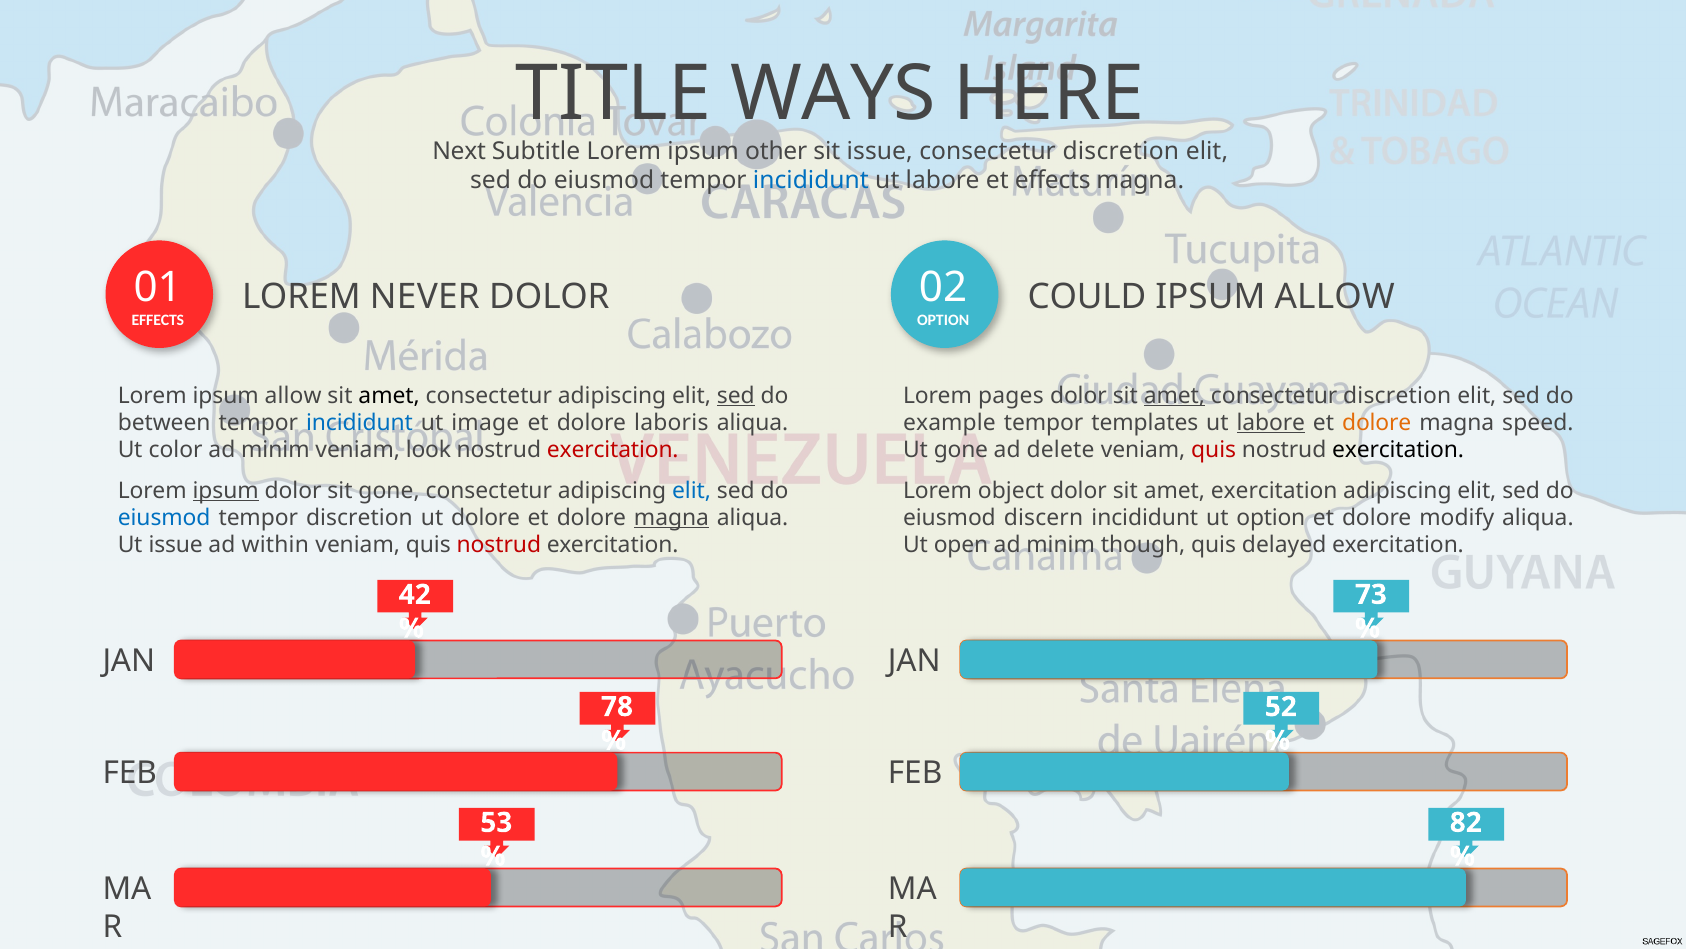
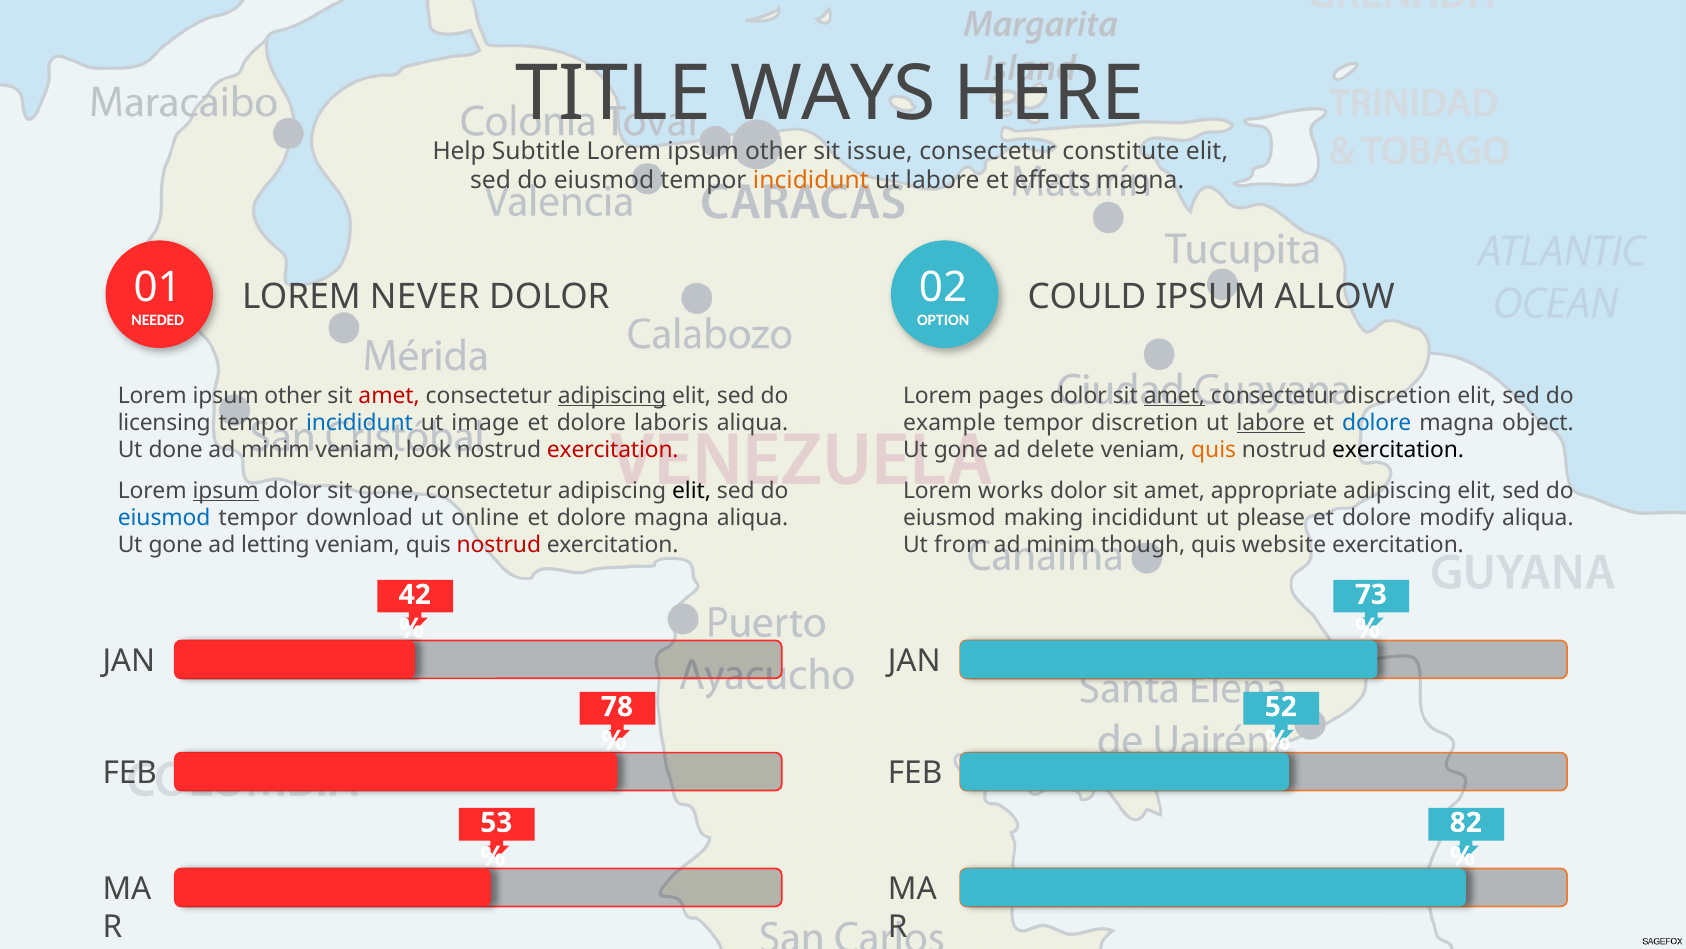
Next: Next -> Help (459, 151)
discretion: discretion -> constitute (1121, 151)
incididunt colour: blue -> orange (811, 181)
EFFECTS: EFFECTS -> NEEDED (158, 320)
allow: allow -> other (293, 395)
amet colour: black -> red (389, 395)
adipiscing underline: none -> present (612, 395)
sed underline: present -> none (736, 395)
between: between -> licensing (164, 423)
tempor templates: templates -> discretion (1145, 423)
dolore colour: orange -> blue (1377, 423)
speed: speed -> object (1538, 423)
color: color -> done (176, 450)
quis colour: red -> orange (1214, 450)
elit colour: blue -> black (692, 490)
object: object -> works (1011, 490)
amet exercitation: exercitation -> appropriate (1274, 490)
tempor discretion: discretion -> download (359, 518)
ut dolore: dolore -> online (485, 518)
magna underline: present -> none (671, 518)
discern: discern -> making (1044, 518)
ut option: option -> please (1271, 518)
issue: issue -> gone (176, 545)
within: within -> letting (275, 545)
open: open -> from (961, 545)
delayed: delayed -> website (1284, 545)
